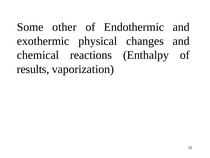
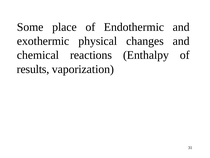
other: other -> place (65, 27)
